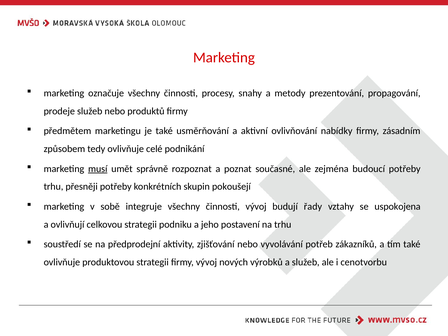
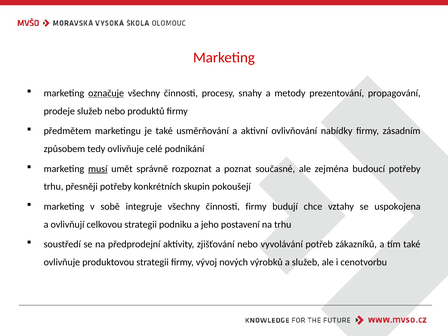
označuje underline: none -> present (106, 93)
činnosti vývoj: vývoj -> firmy (256, 207)
řady: řady -> chce (313, 207)
